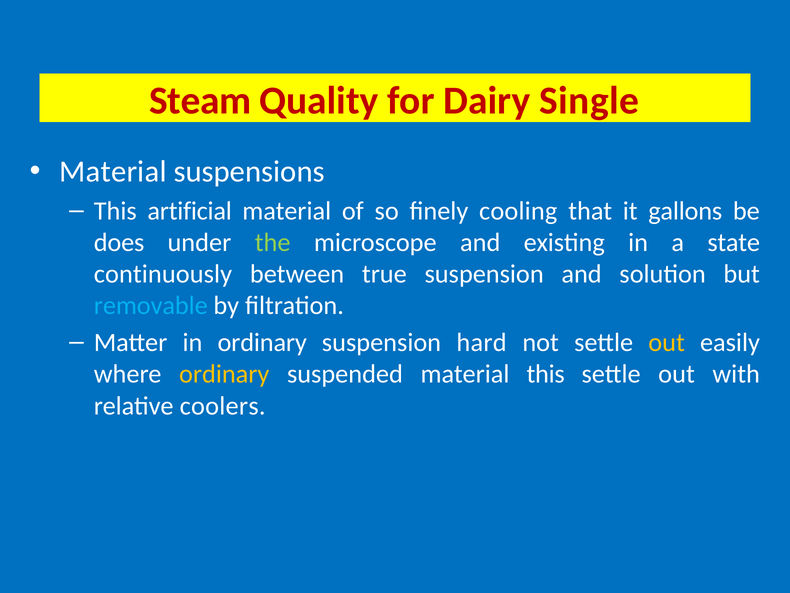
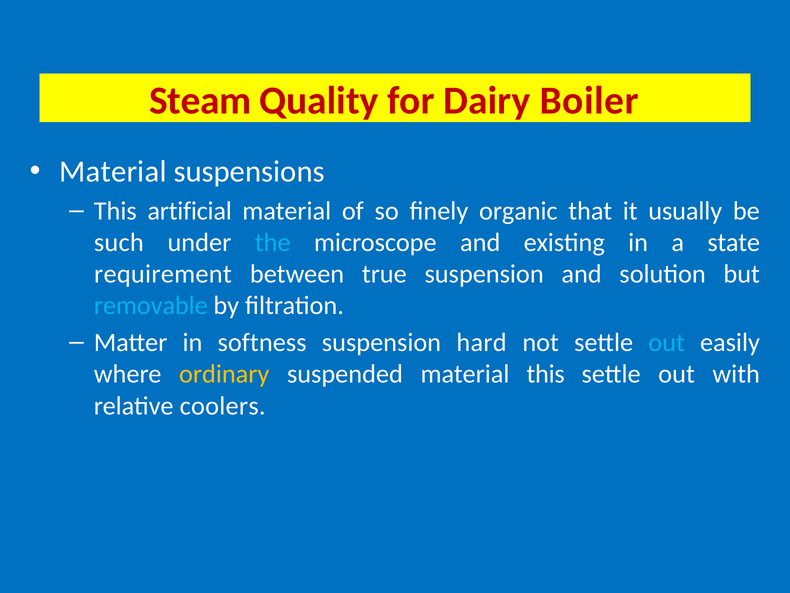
Single: Single -> Boiler (589, 101)
cooling: cooling -> organic (518, 211)
gallons: gallons -> usually (685, 211)
does: does -> such (119, 242)
the colour: light green -> light blue (273, 242)
continuously: continuously -> requirement (163, 274)
in ordinary: ordinary -> softness (262, 342)
out colour: yellow -> light blue (667, 342)
